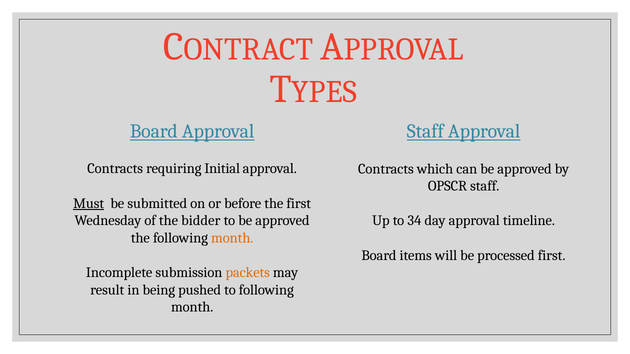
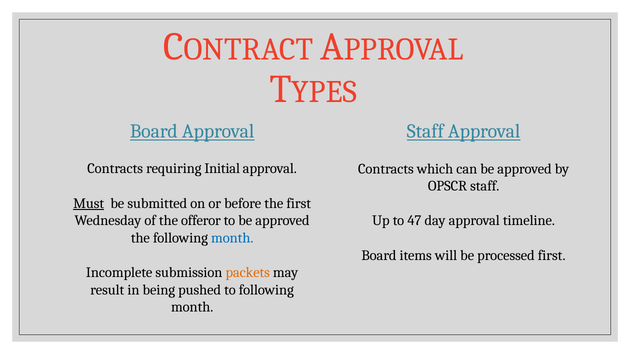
bidder: bidder -> offeror (201, 221)
34: 34 -> 47 (414, 221)
month colour: orange -> blue (232, 238)
